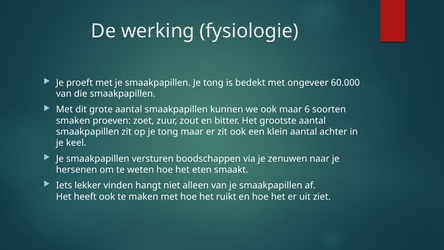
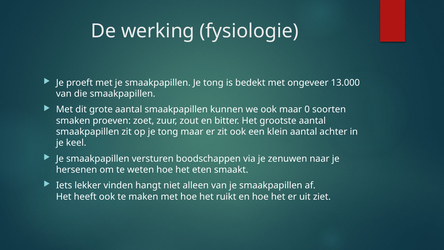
60.000: 60.000 -> 13.000 (345, 83)
6: 6 -> 0 (307, 109)
